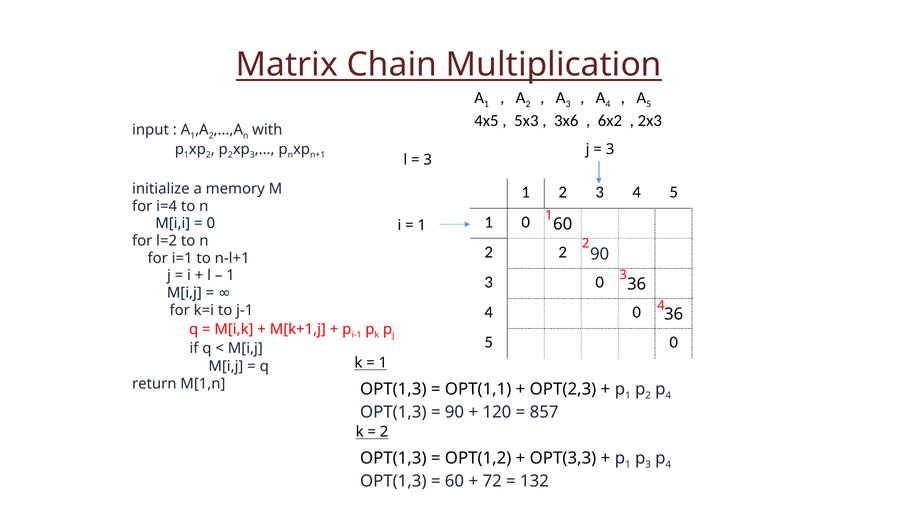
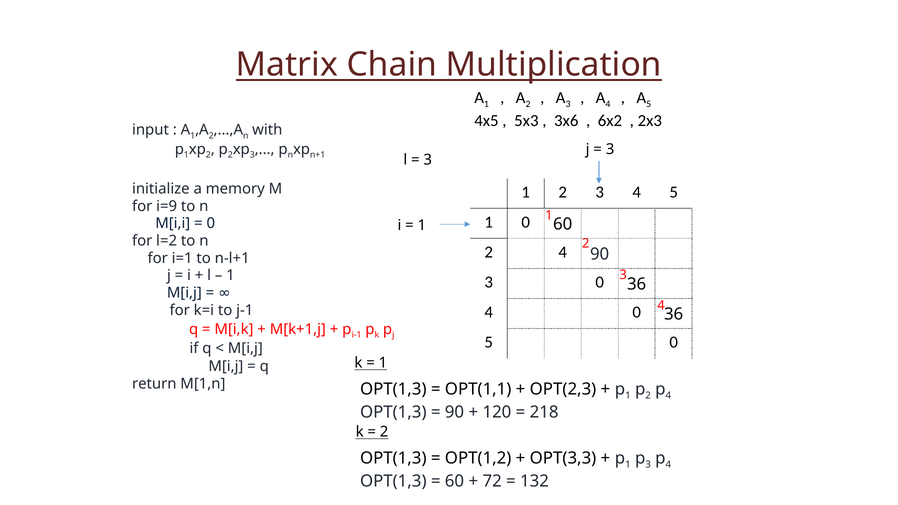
i=4: i=4 -> i=9 (167, 206)
2: 2 -> 4 (563, 252)
857: 857 -> 218 (544, 412)
